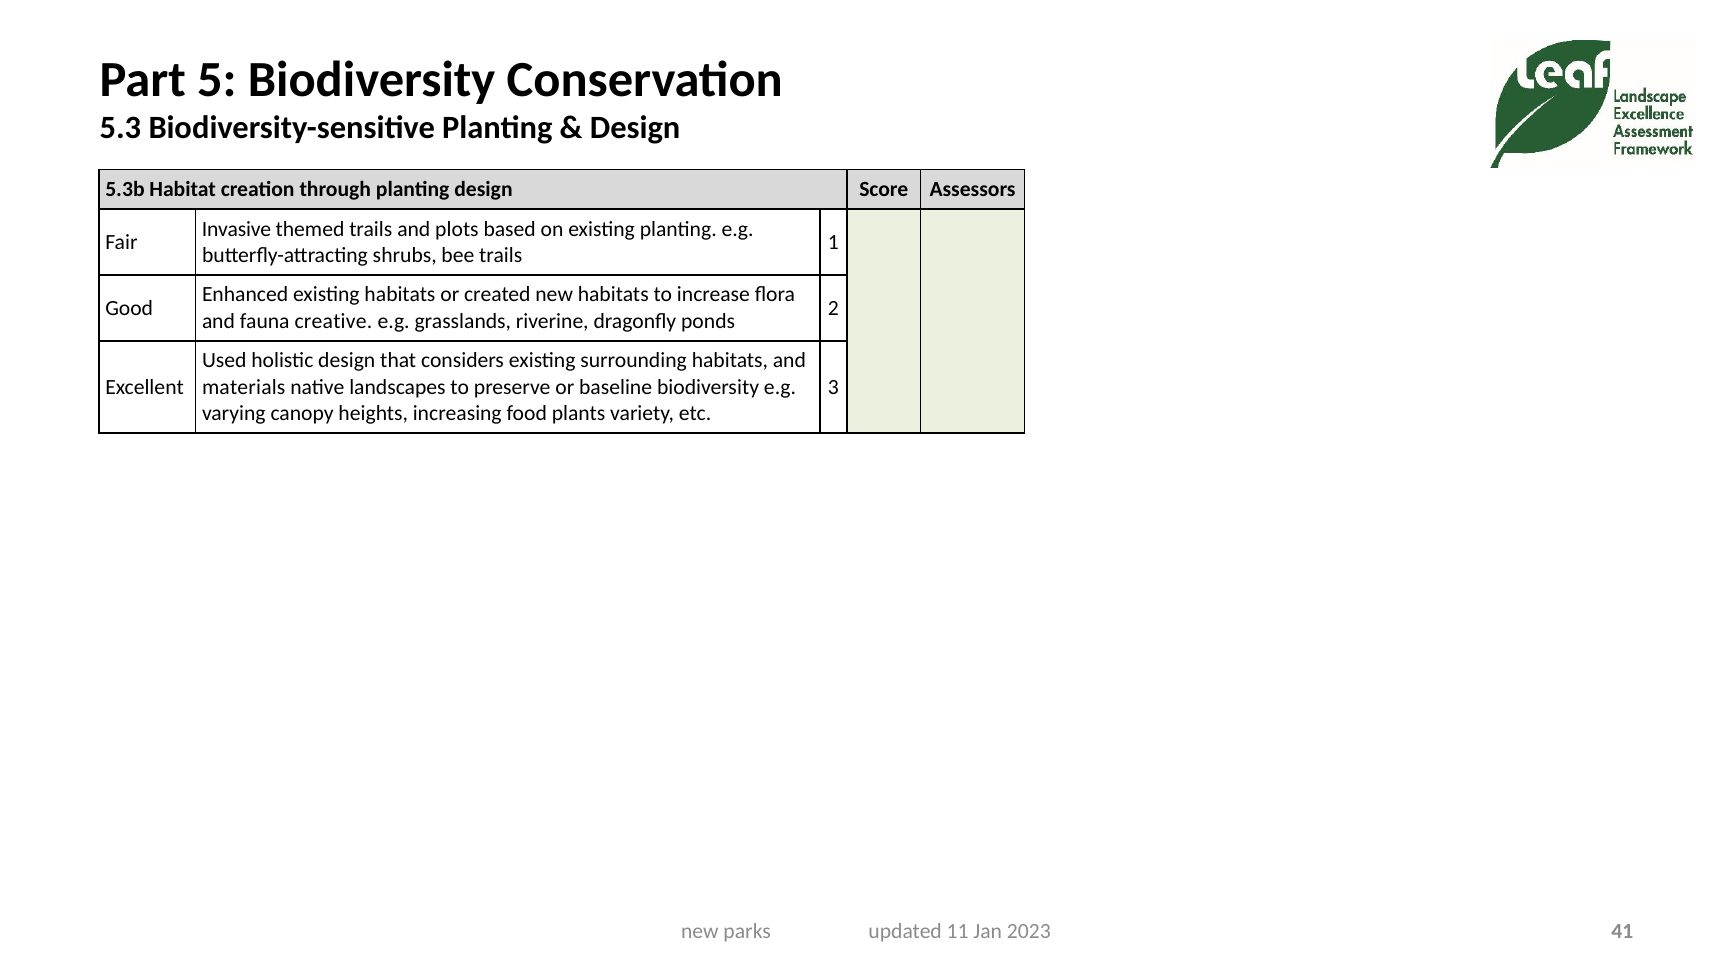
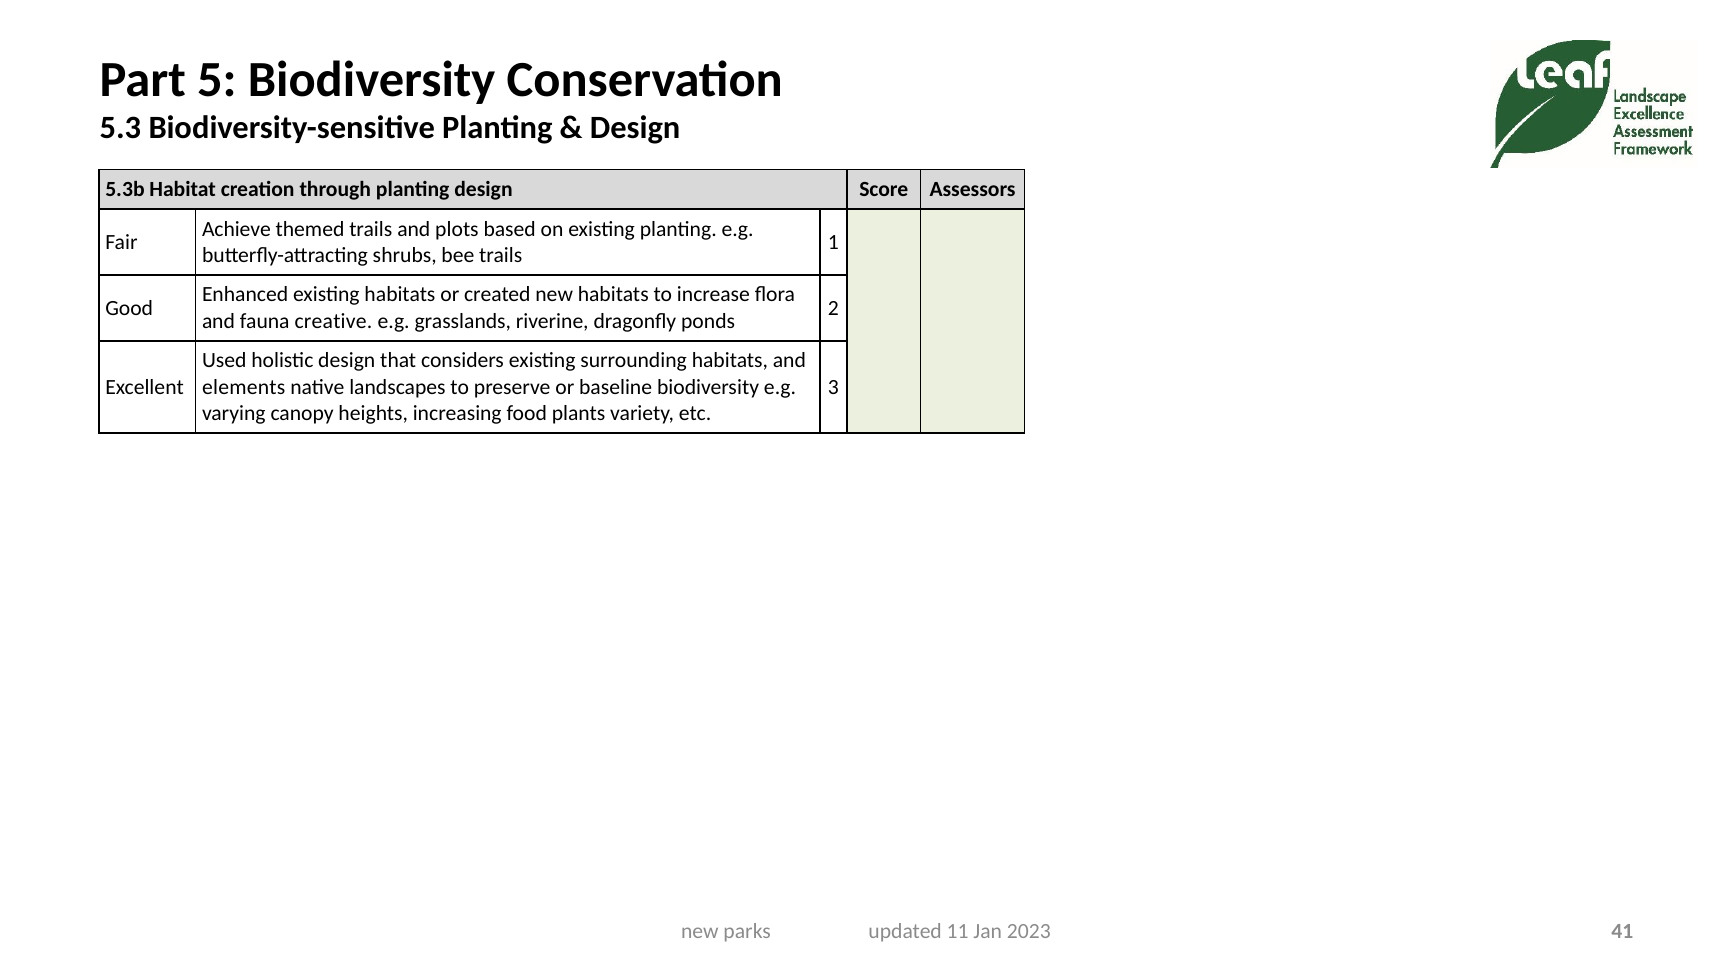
Invasive: Invasive -> Achieve (236, 229)
materials: materials -> elements (244, 387)
